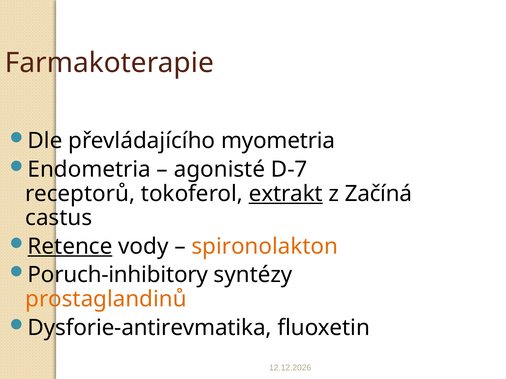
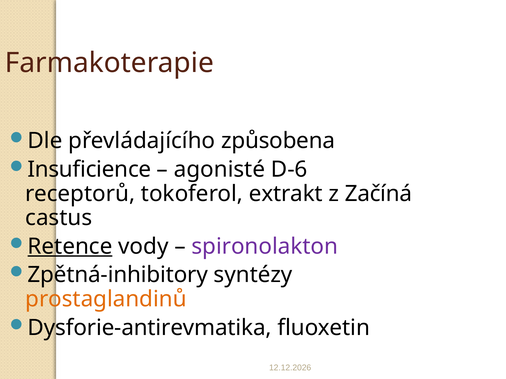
myometria: myometria -> způsobena (278, 141)
Endometria: Endometria -> Insuficience (89, 170)
D-7: D-7 -> D-6 (289, 170)
extrakt underline: present -> none (286, 194)
spironolakton colour: orange -> purple (265, 247)
Poruch-inhibitory: Poruch-inhibitory -> Zpětná-inhibitory (118, 275)
